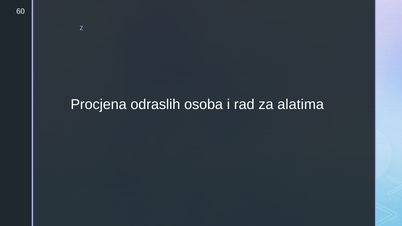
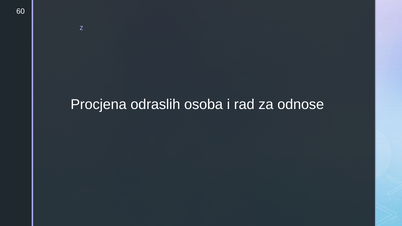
alatima: alatima -> odnose (301, 104)
